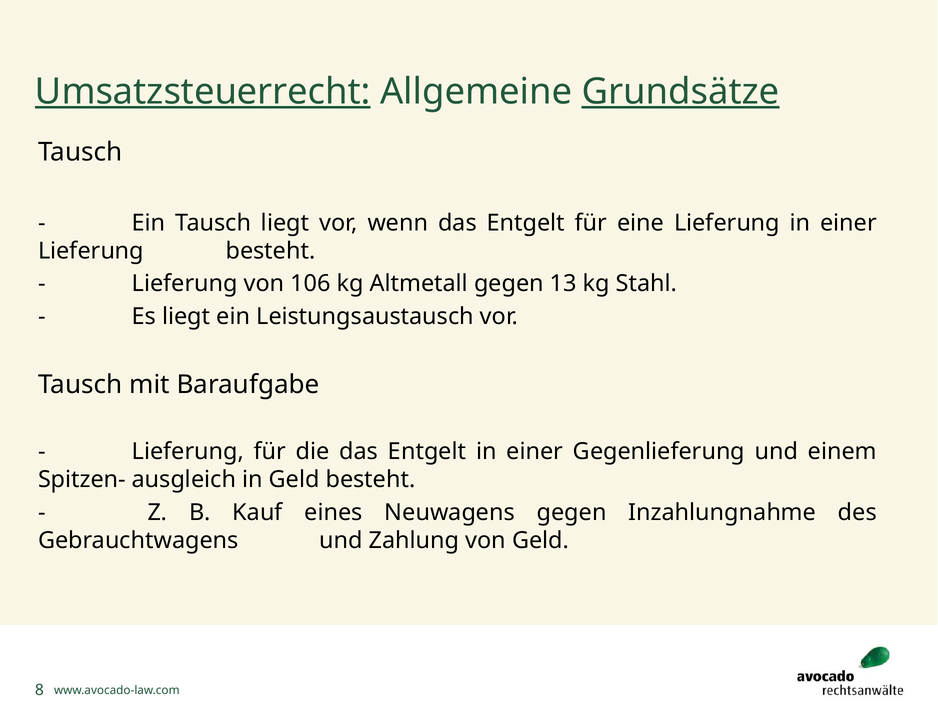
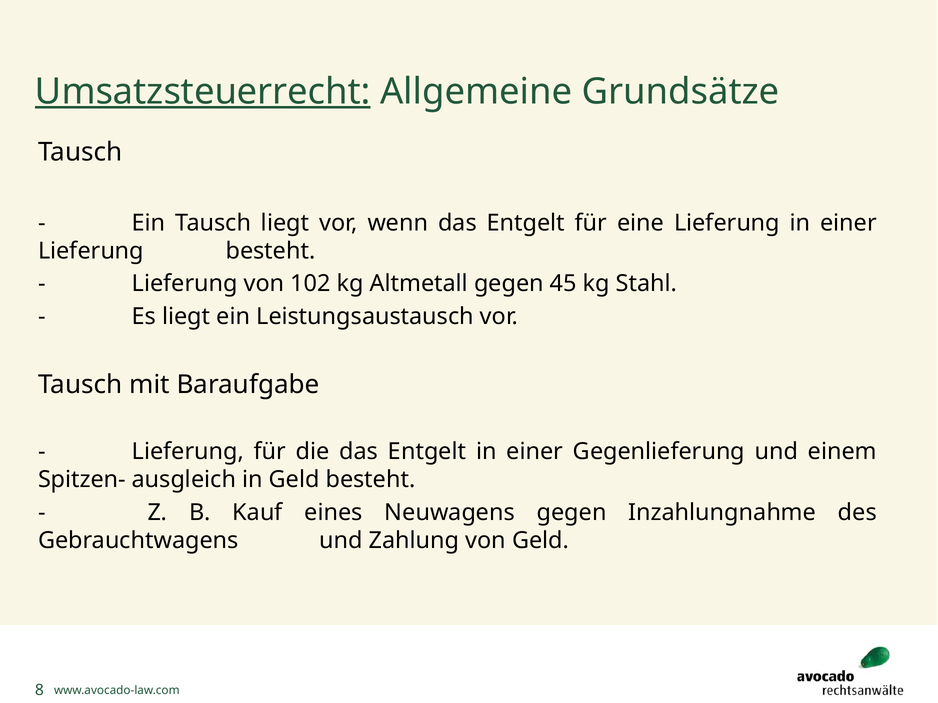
Grundsätze underline: present -> none (681, 92)
106: 106 -> 102 (310, 284)
13: 13 -> 45 (563, 284)
